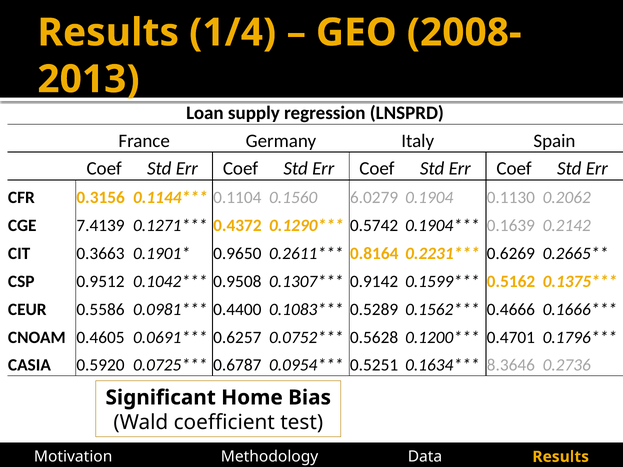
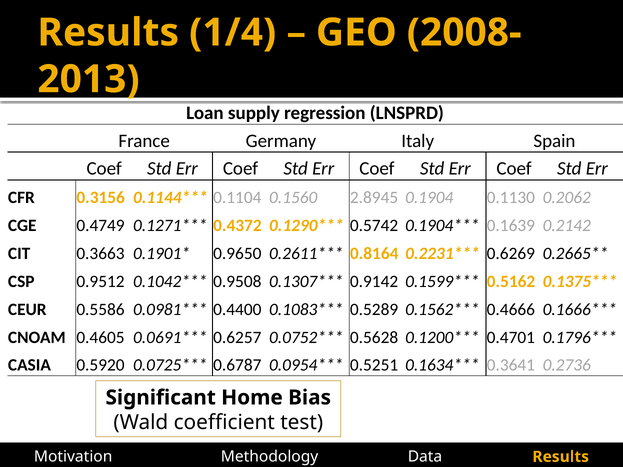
6.0279: 6.0279 -> 2.8945 (374, 198)
7.4139: 7.4139 -> 0.4749 (100, 226)
8.3646: 8.3646 -> 0.3641 (511, 365)
